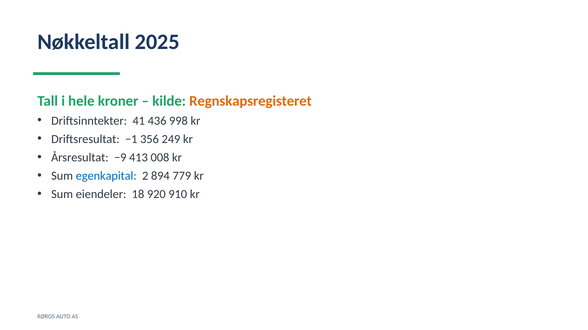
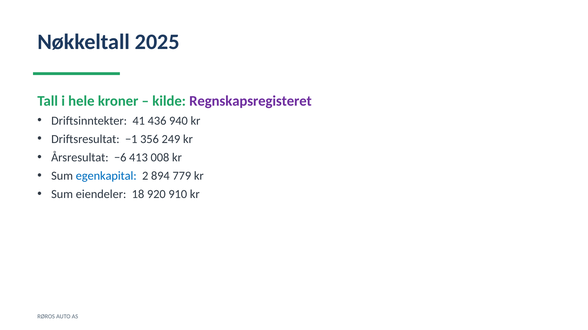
Regnskapsregisteret colour: orange -> purple (250, 101)
998: 998 -> 940 (178, 121)
−9: −9 -> −6 (120, 158)
